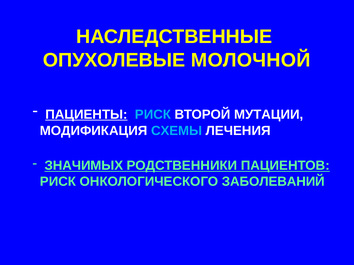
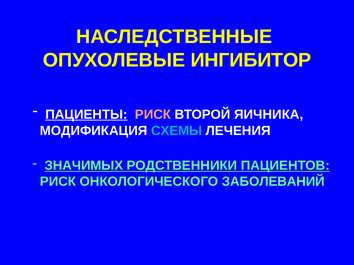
МОЛОЧНОЙ: МОЛОЧНОЙ -> ИНГИБИТОР (251, 60)
РИСК colour: light blue -> pink (153, 115)
МУТАЦИИ: МУТАЦИИ -> ЯИЧНИКА (269, 115)
